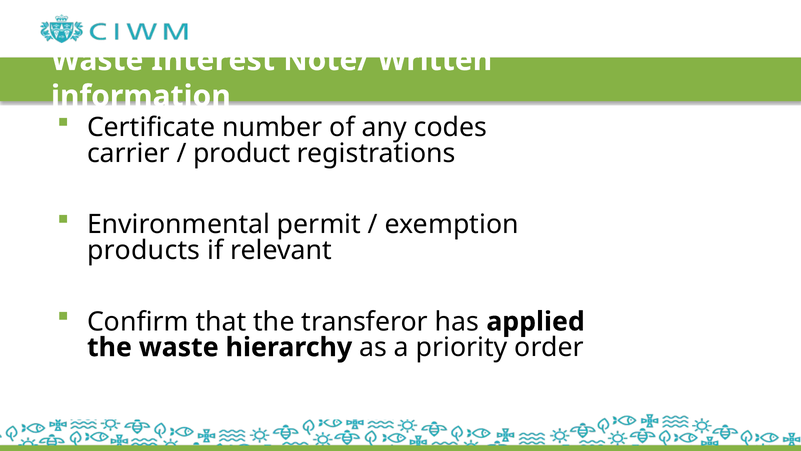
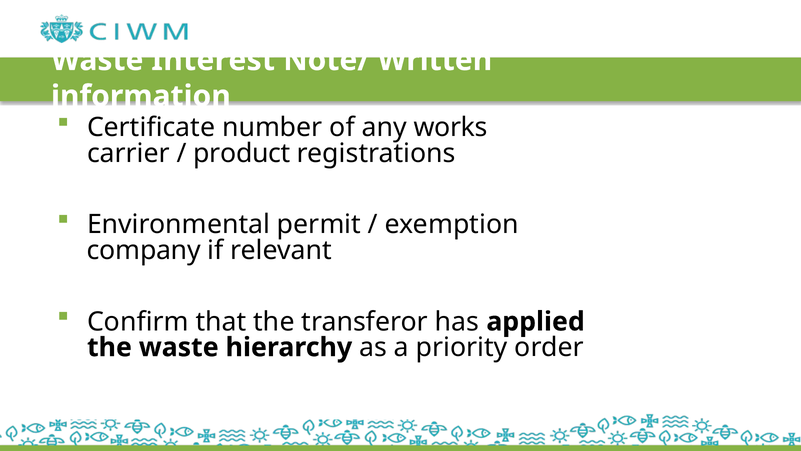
codes: codes -> works (451, 127)
products: products -> company (144, 250)
